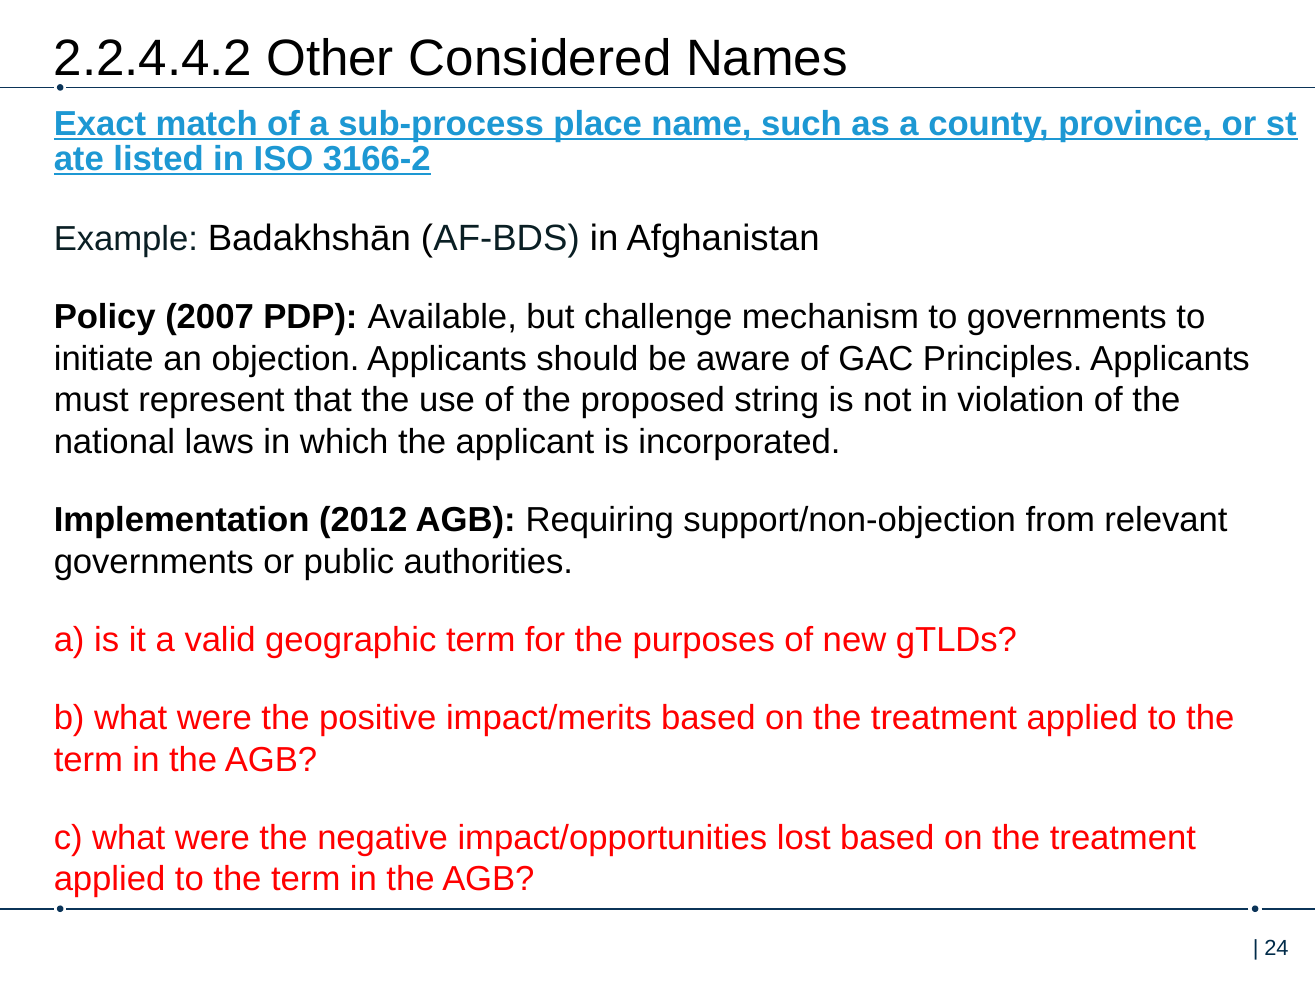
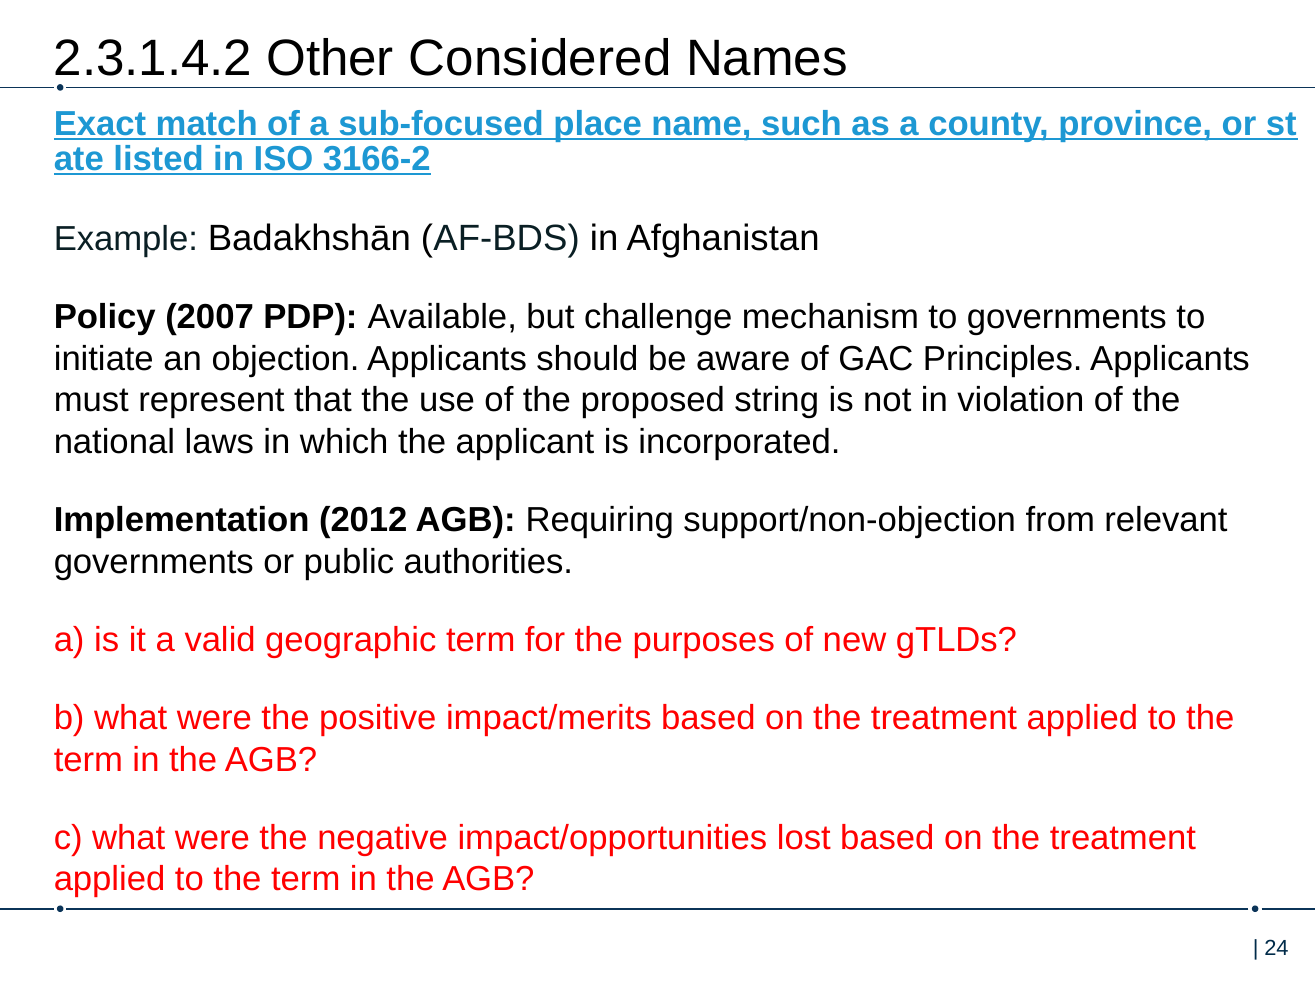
2.2.4.4.2: 2.2.4.4.2 -> 2.3.1.4.2 (153, 59)
sub-process: sub-process -> sub-focused (441, 124)
